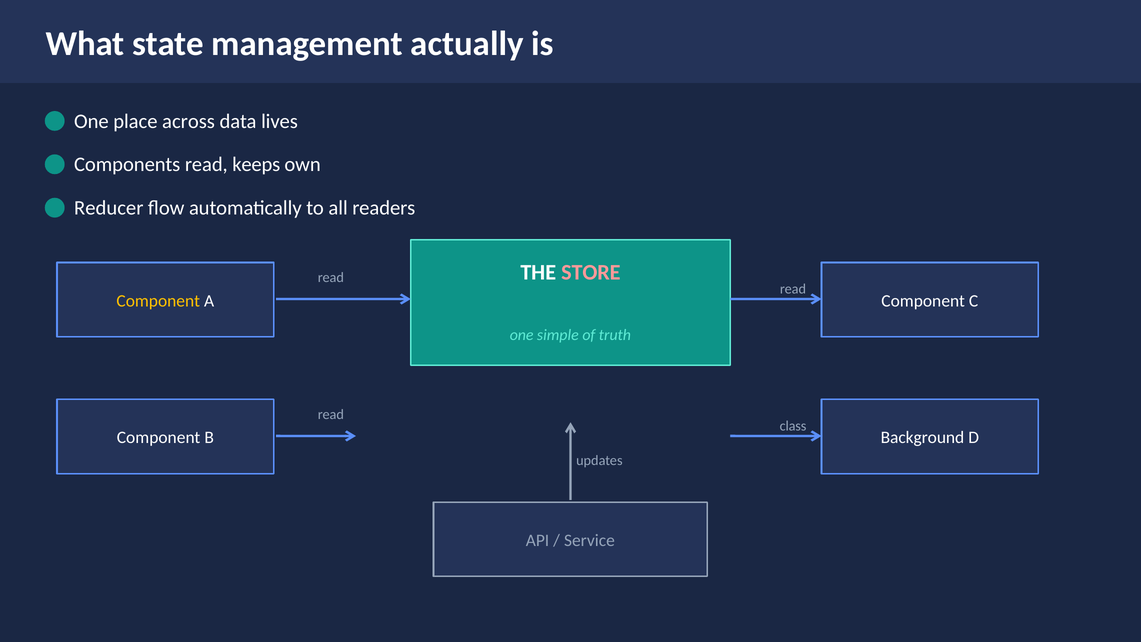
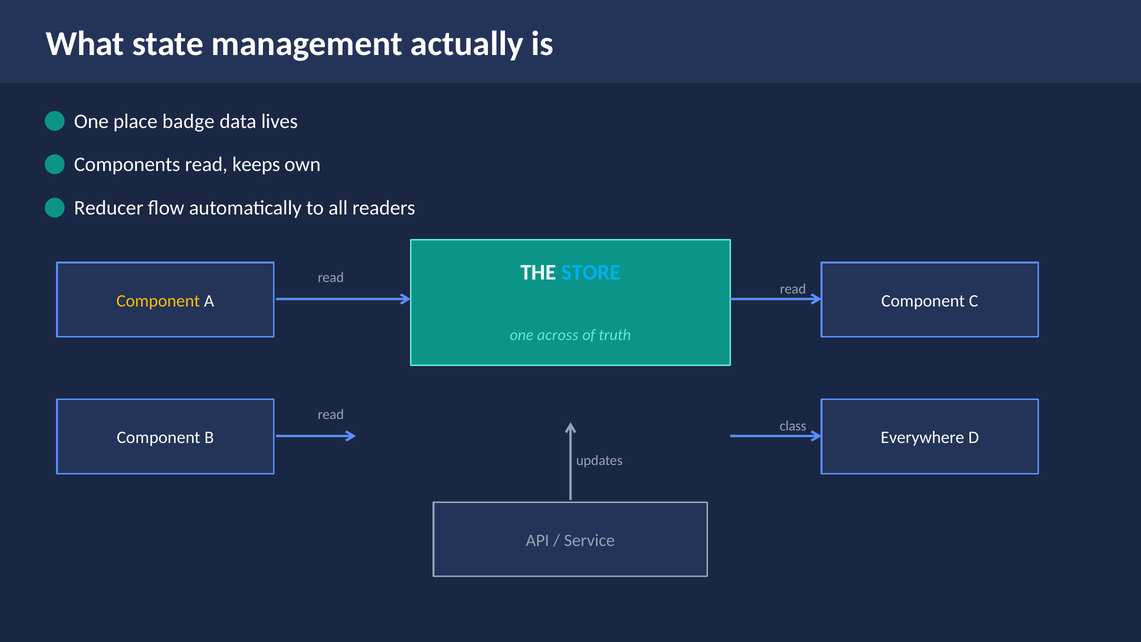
across: across -> badge (188, 121)
STORE colour: pink -> light blue (591, 273)
simple: simple -> across (558, 335)
Background: Background -> Everywhere (922, 438)
